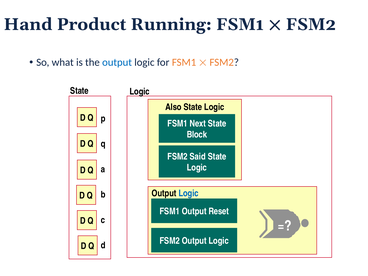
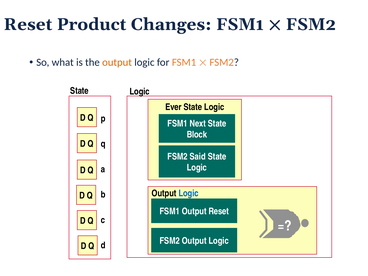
Hand: Hand -> Reset (28, 24)
Running: Running -> Changes (171, 24)
output colour: blue -> orange (117, 62)
Also: Also -> Ever (173, 107)
